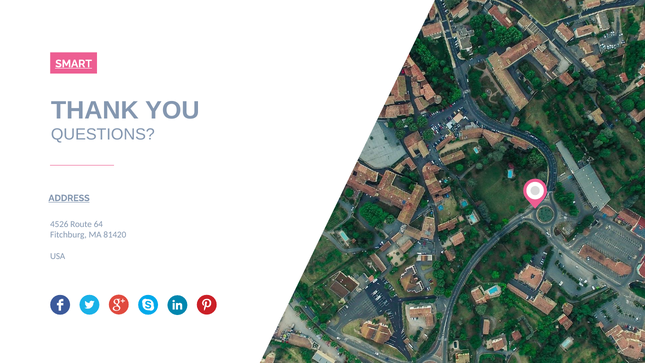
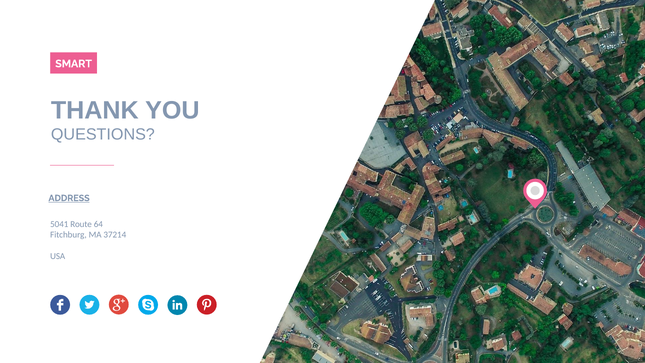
SMART underline: present -> none (74, 64)
4526: 4526 -> 5041 (59, 224)
81420: 81420 -> 37214 (115, 235)
